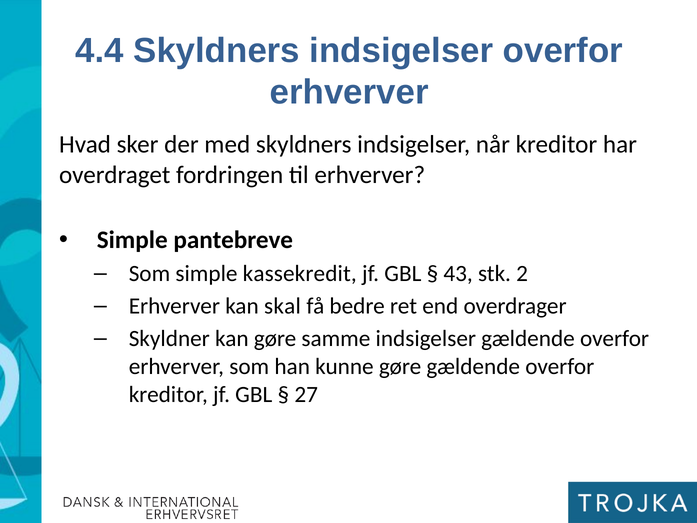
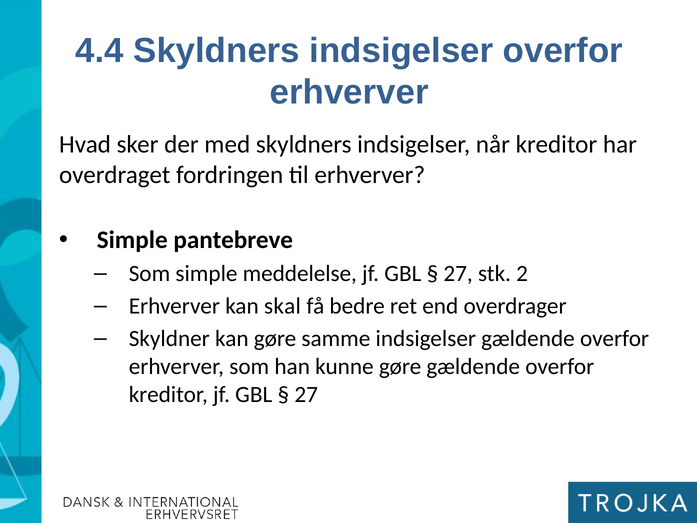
kassekredit: kassekredit -> meddelelse (300, 274)
43: 43 -> 27 (458, 274)
